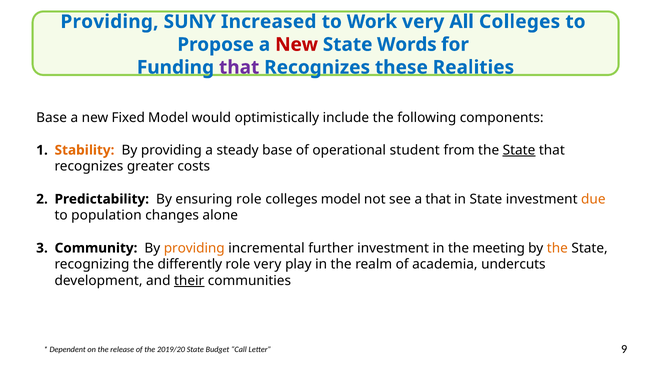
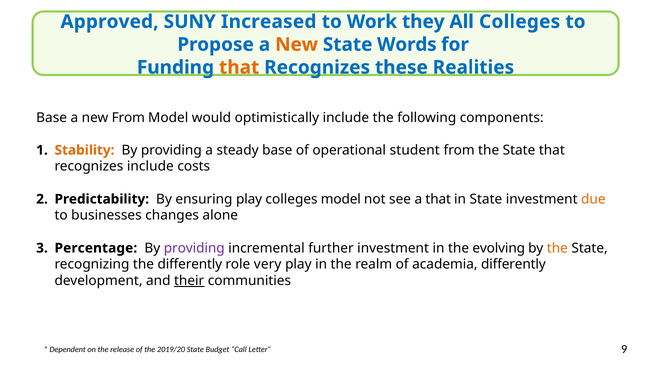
Providing: Providing -> Approved (110, 22)
Work very: very -> they (423, 22)
New colour: red -> orange (297, 45)
that colour: purple -> orange (239, 67)
new Fixed: Fixed -> From (128, 118)
State underline: present -> none (519, 150)
recognizes greater: greater -> include (150, 167)
ensuring role: role -> play (249, 199)
population: population -> businesses (106, 216)
Community: Community -> Percentage (96, 248)
providing colour: orange -> purple (194, 248)
meeting: meeting -> evolving (499, 248)
academia undercuts: undercuts -> differently (513, 265)
